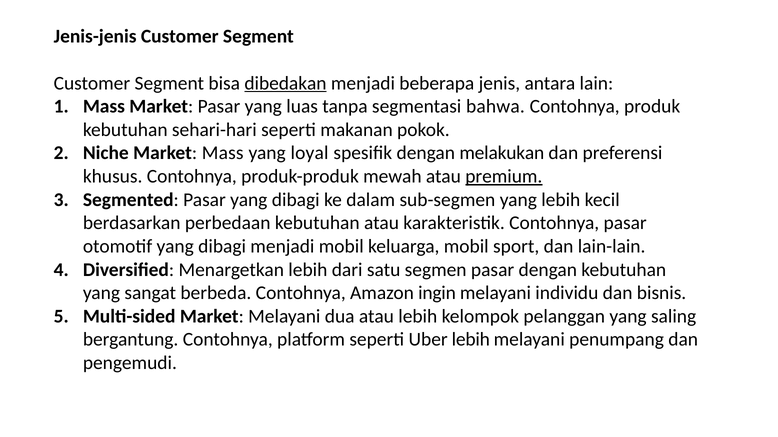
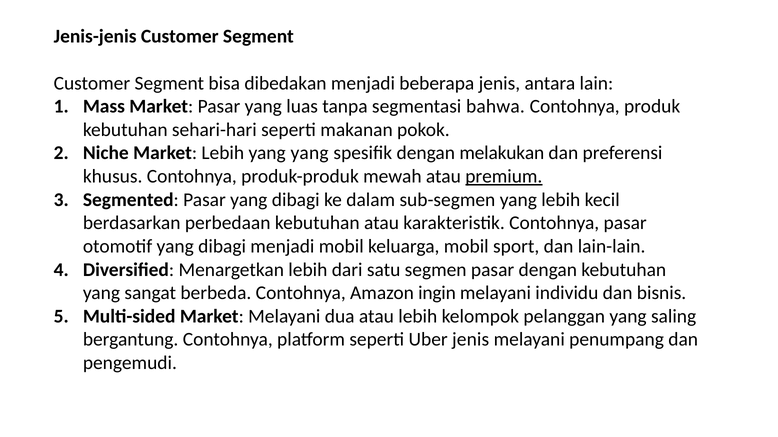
dibedakan underline: present -> none (285, 83)
Market Mass: Mass -> Lebih (223, 153)
yang loyal: loyal -> yang (310, 153)
Uber lebih: lebih -> jenis (471, 340)
